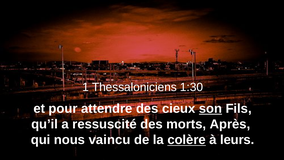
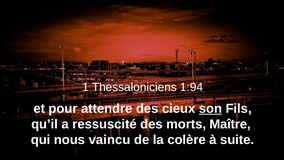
1:30: 1:30 -> 1:94 (191, 87)
Après: Après -> Maître (230, 124)
colère underline: present -> none (187, 140)
leurs: leurs -> suite (237, 140)
